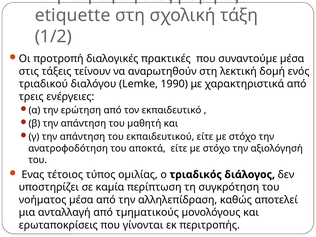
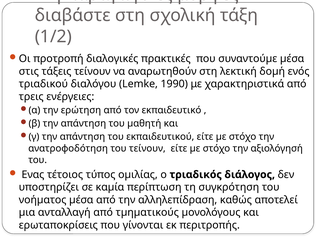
etiquette: etiquette -> διαβάστε (73, 15)
του αποκτά: αποκτά -> τείνουν (147, 148)
